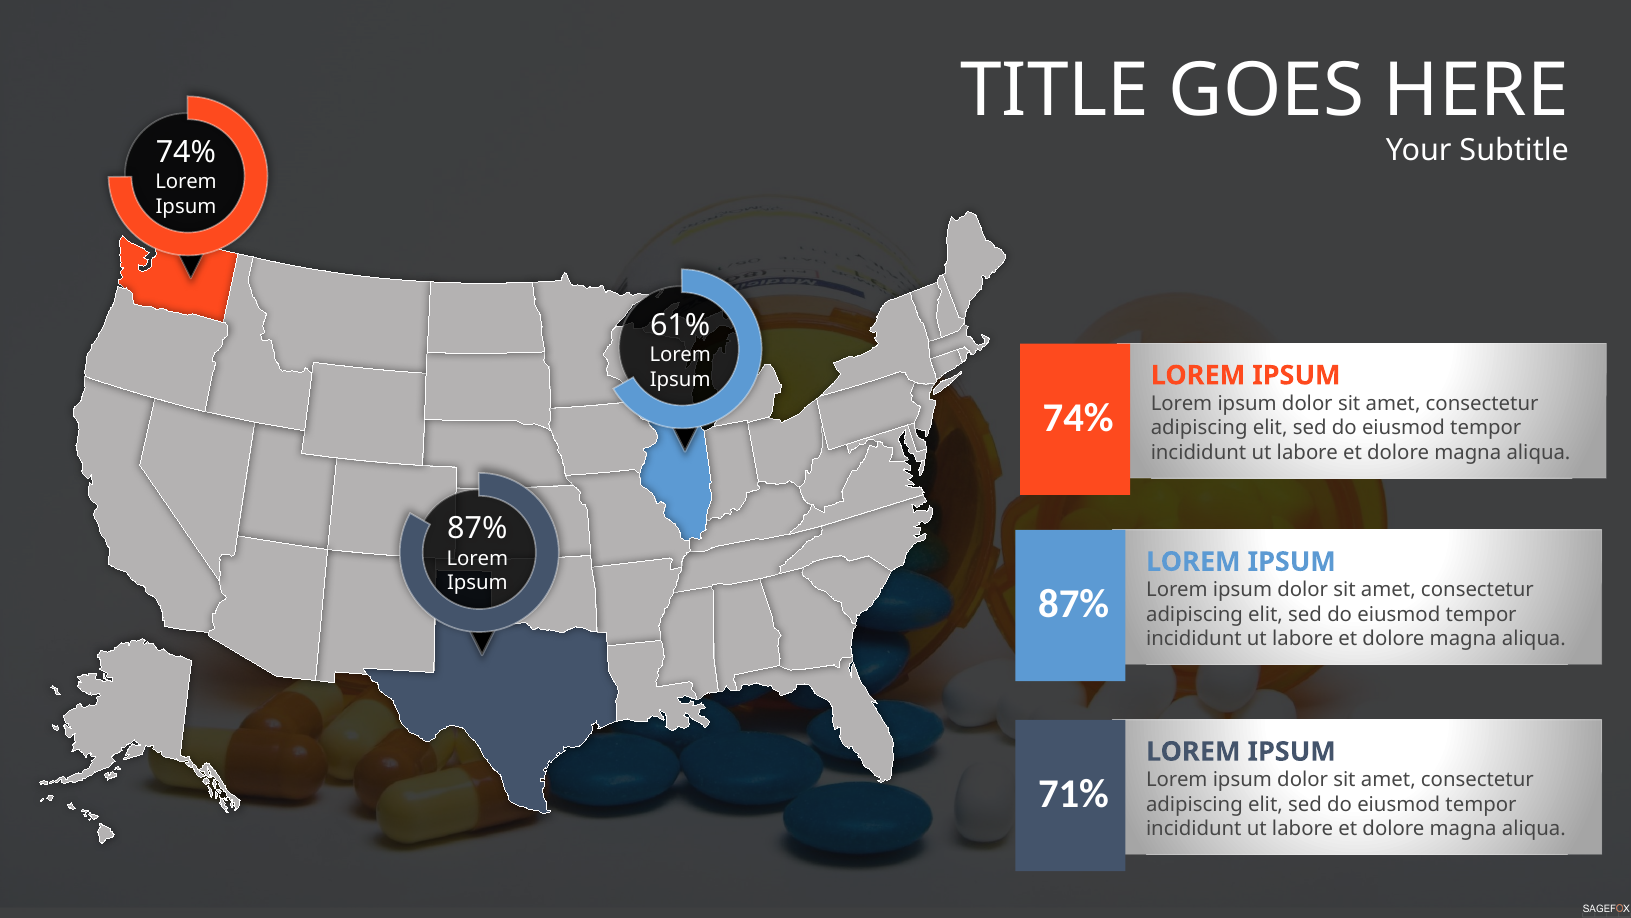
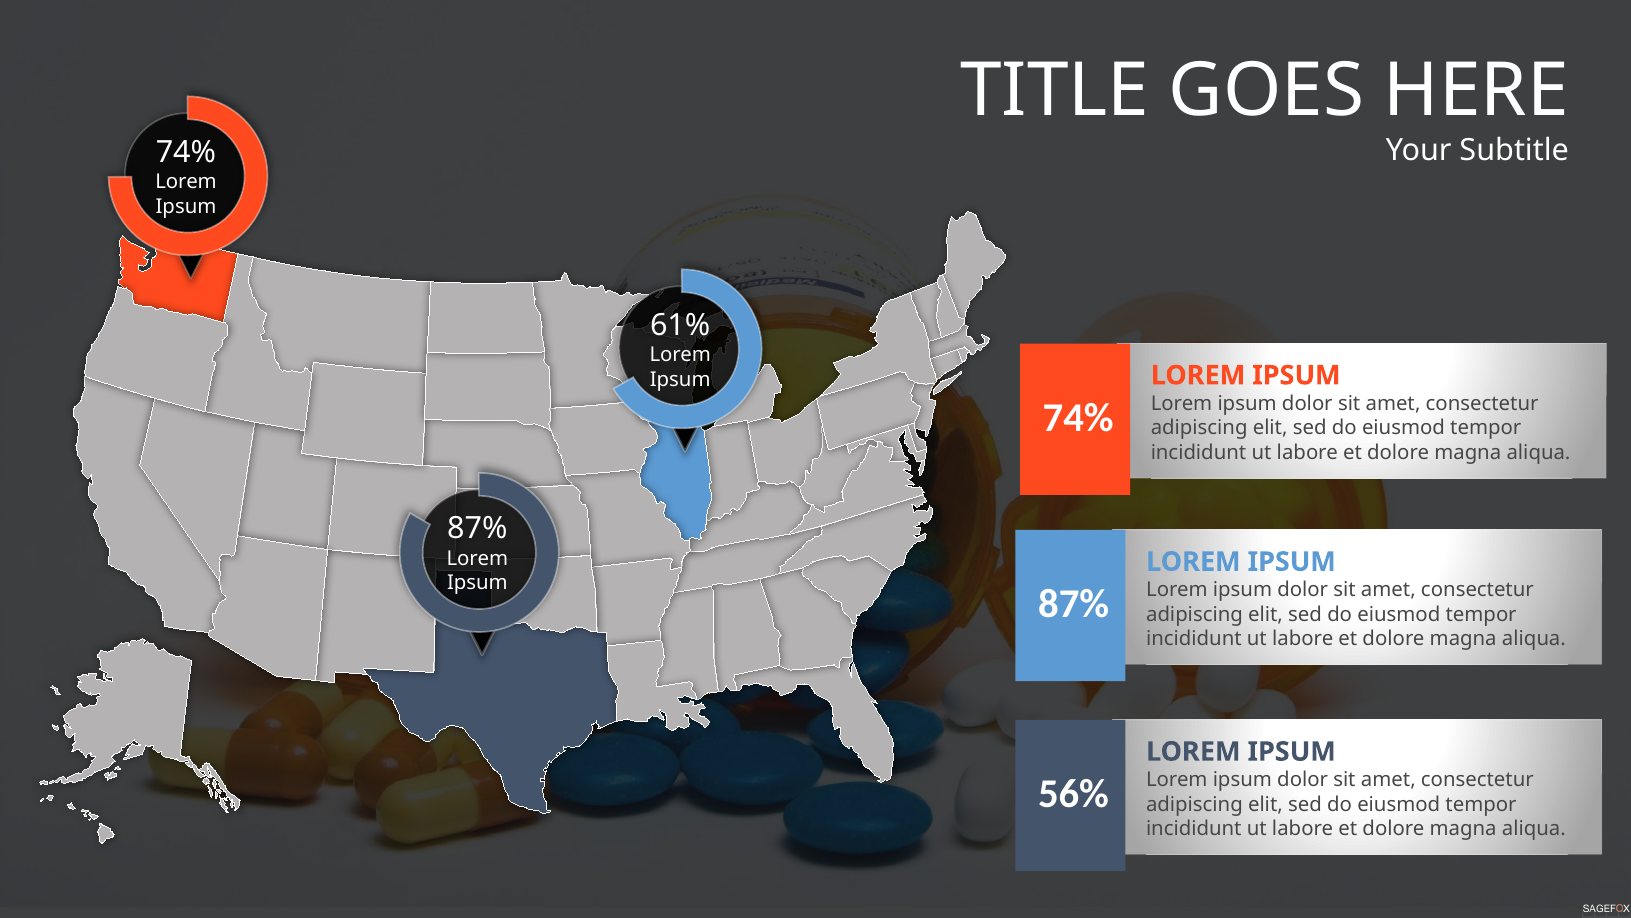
71%: 71% -> 56% (1073, 794)
